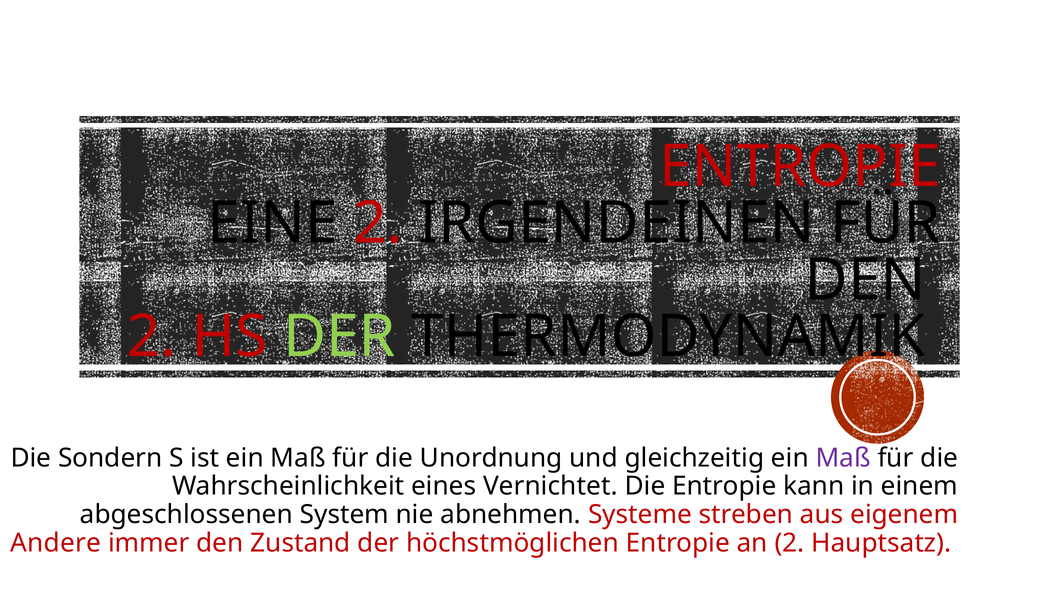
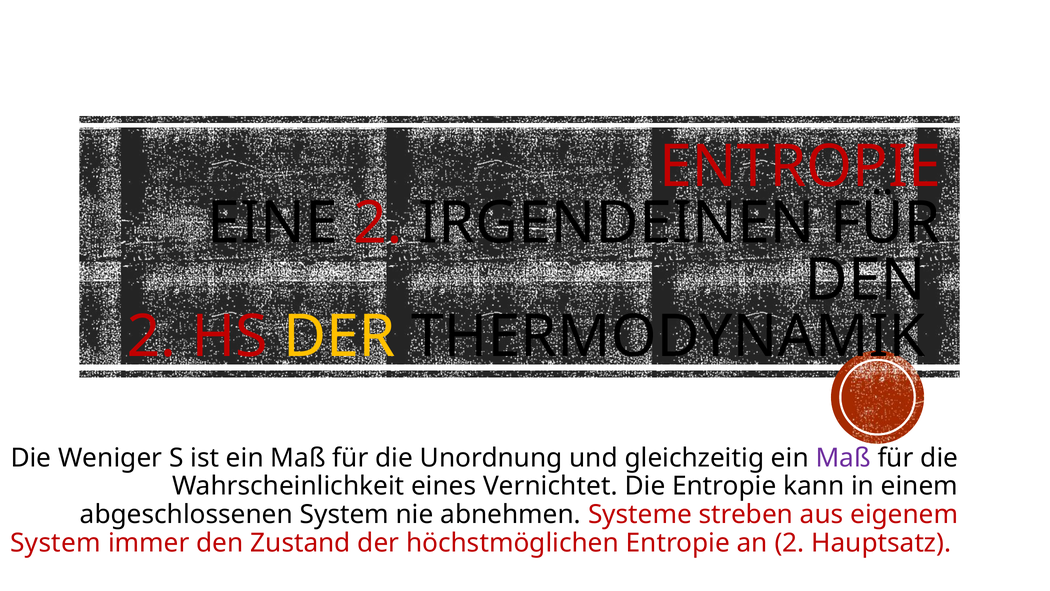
DER colour: light green -> yellow (339, 337)
Sondern: Sondern -> Weniger (110, 458)
Andere: Andere -> System (56, 543)
